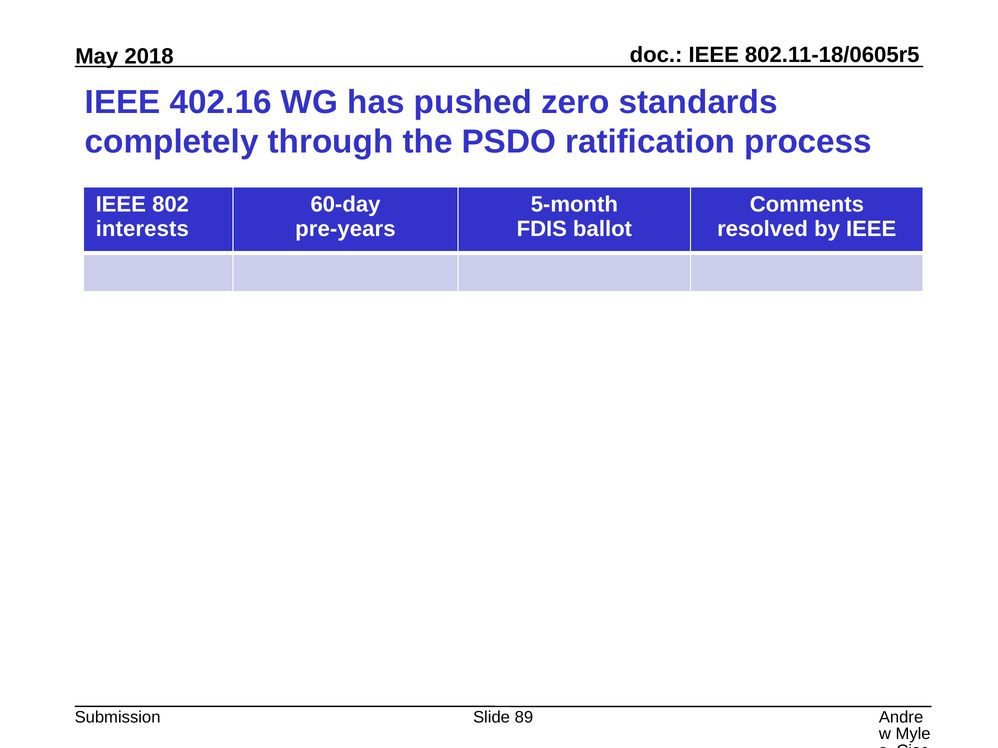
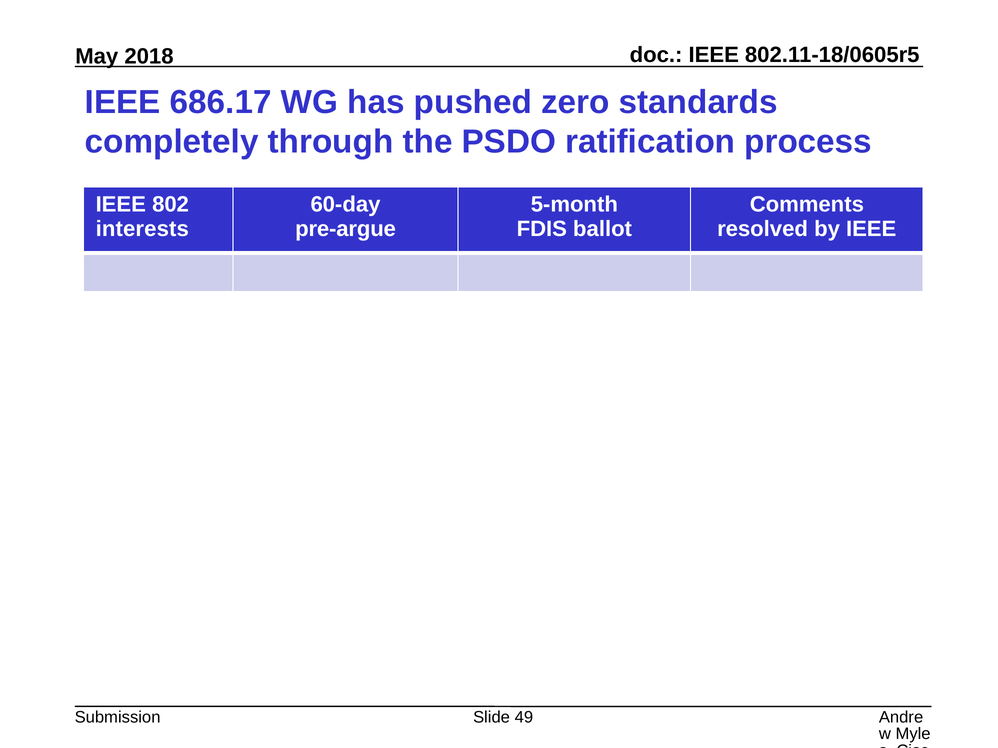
402.16: 402.16 -> 686.17 (221, 102)
pre-years: pre-years -> pre-argue (346, 229)
89: 89 -> 49 (524, 718)
